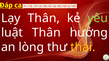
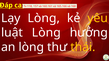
Lạy Thân: Thân -> Lòng (44, 18)
yêu colour: light green -> yellow (98, 18)
luật Thân: Thân -> Lòng (46, 33)
